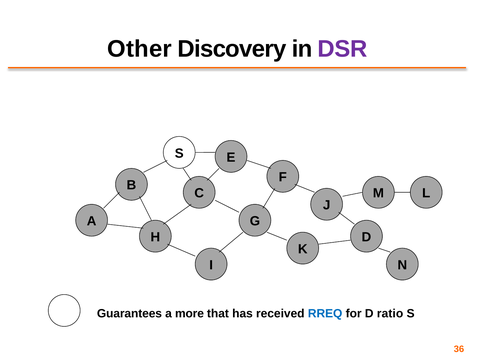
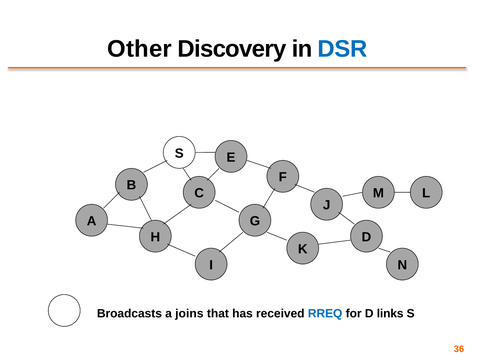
DSR colour: purple -> blue (342, 49)
Guarantees: Guarantees -> Broadcasts (129, 313)
more: more -> joins (189, 313)
ratio: ratio -> links (390, 313)
